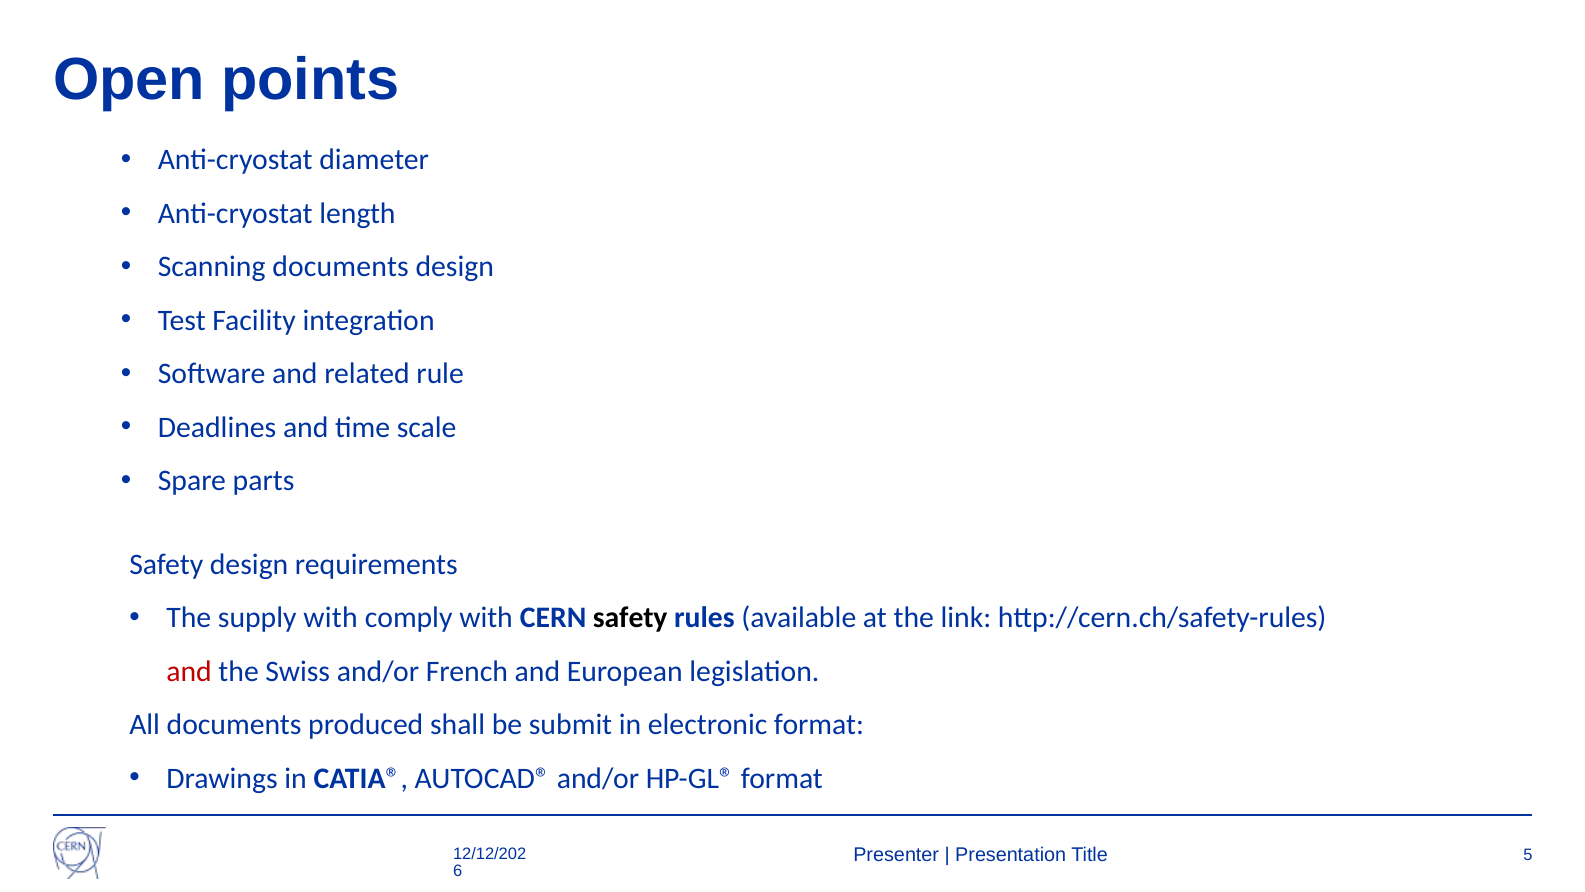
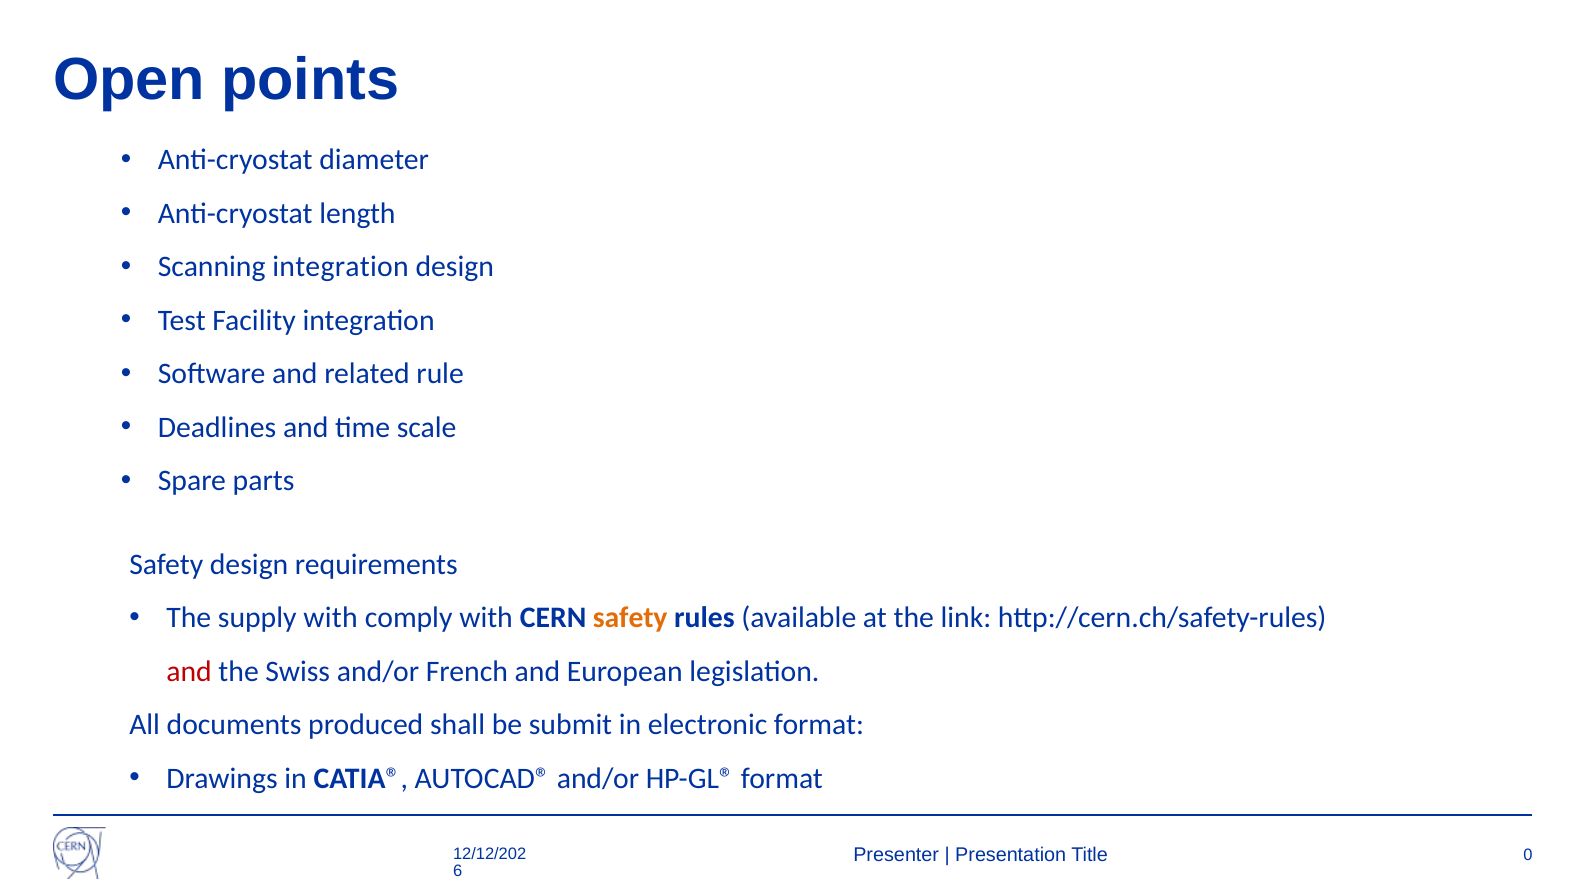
Scanning documents: documents -> integration (341, 267)
safety colour: black -> orange (630, 618)
5: 5 -> 0 (1528, 855)
